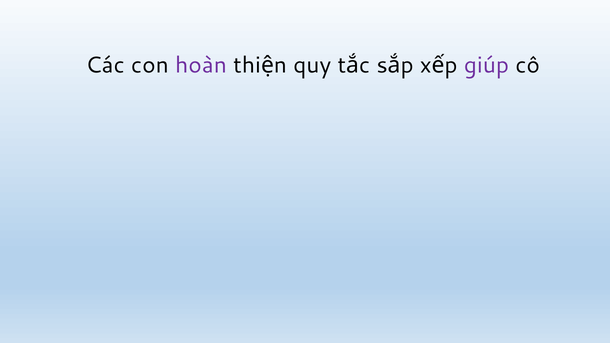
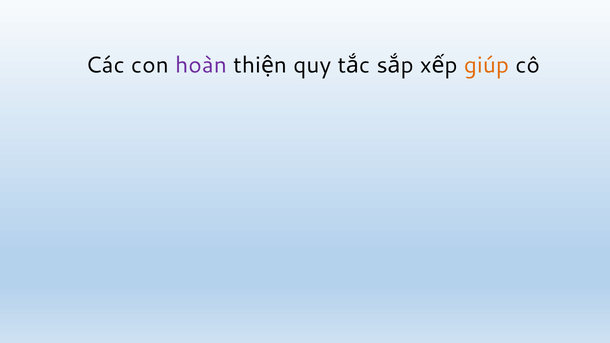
giúp colour: purple -> orange (486, 65)
